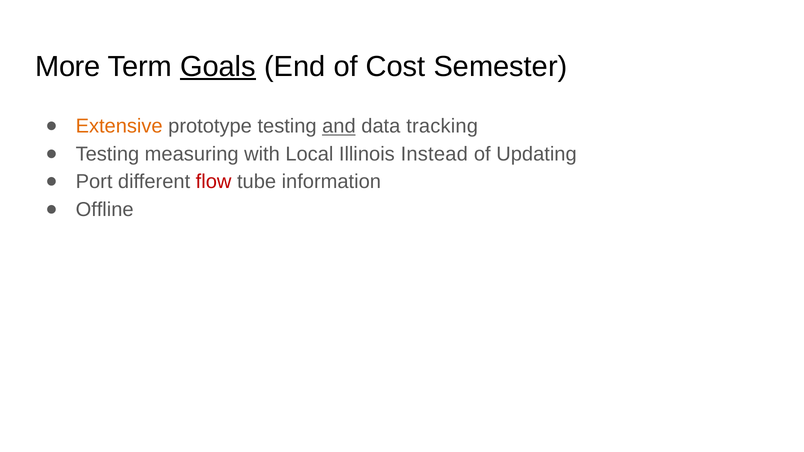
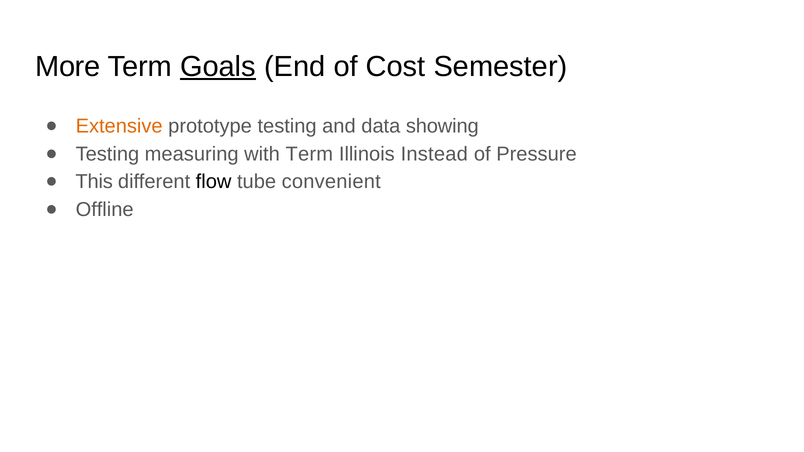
and underline: present -> none (339, 126)
tracking: tracking -> showing (442, 126)
with Local: Local -> Term (309, 154)
Updating: Updating -> Pressure (536, 154)
Port: Port -> This (94, 182)
flow colour: red -> black (214, 182)
information: information -> convenient (331, 182)
